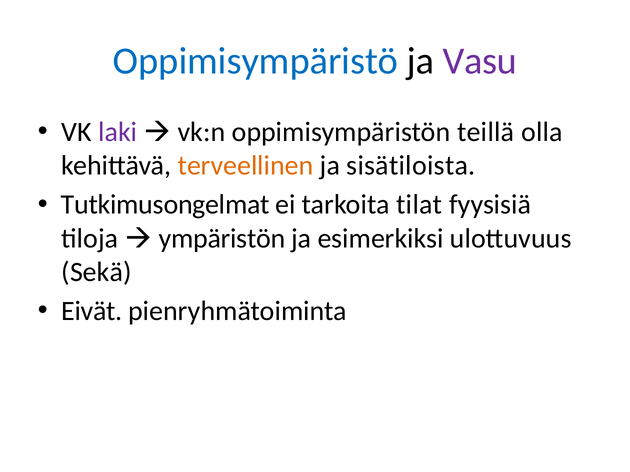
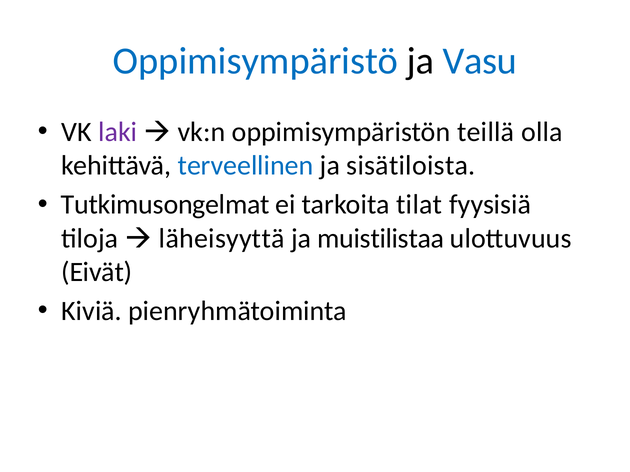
Vasu colour: purple -> blue (480, 61)
terveellinen colour: orange -> blue (246, 166)
ympäristön: ympäristön -> läheisyyttä (222, 239)
esimerkiksi: esimerkiksi -> muistilistaa (381, 239)
Sekä: Sekä -> Eivät (97, 272)
Eivät: Eivät -> Kiviä (92, 311)
